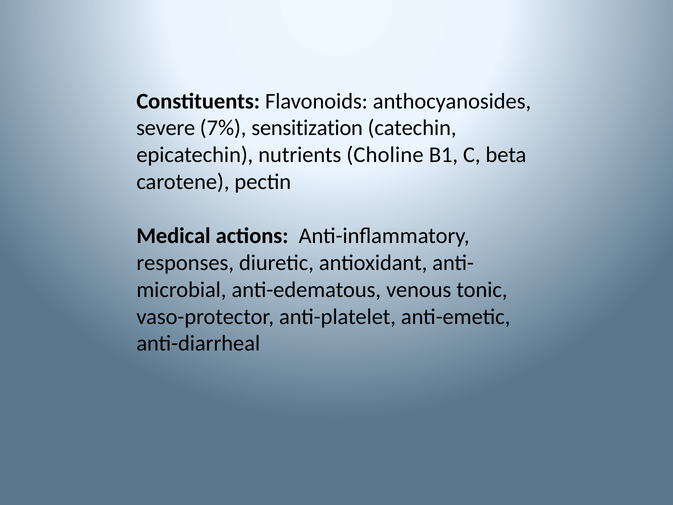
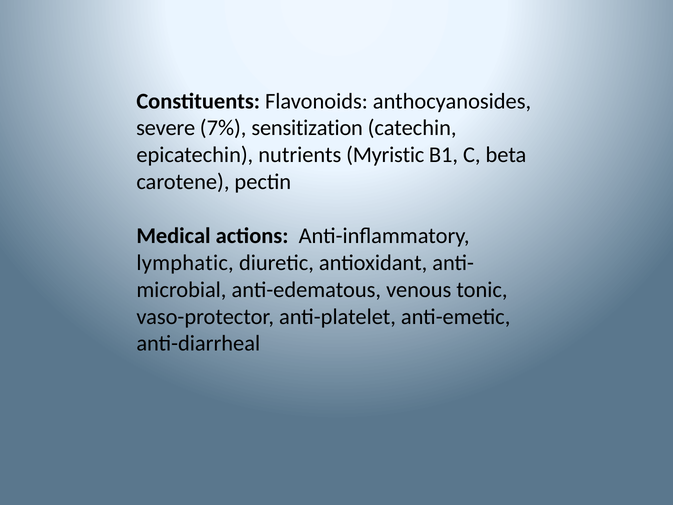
Choline: Choline -> Myristic (385, 155)
responses: responses -> lymphatic (185, 263)
